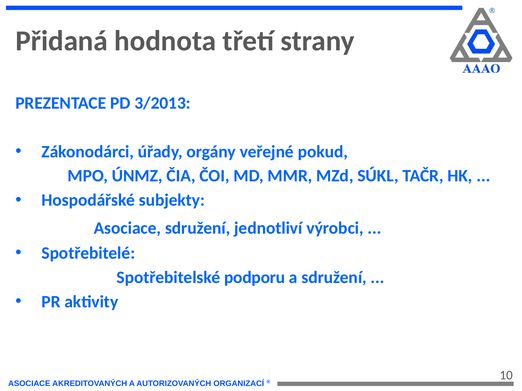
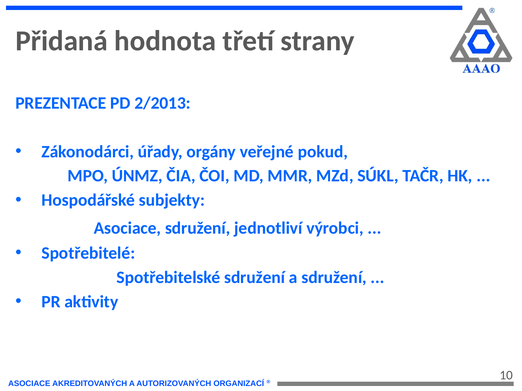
3/2013: 3/2013 -> 2/2013 (163, 103)
Spotřebitelské podporu: podporu -> sdružení (255, 278)
